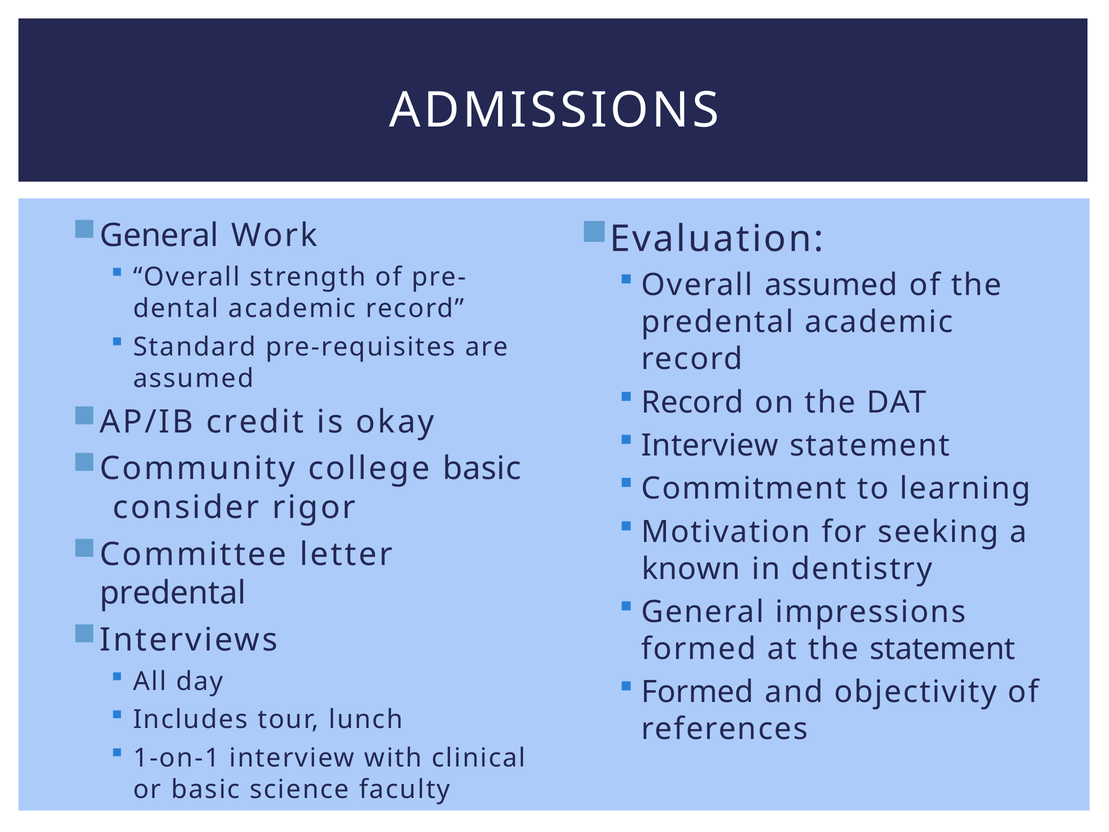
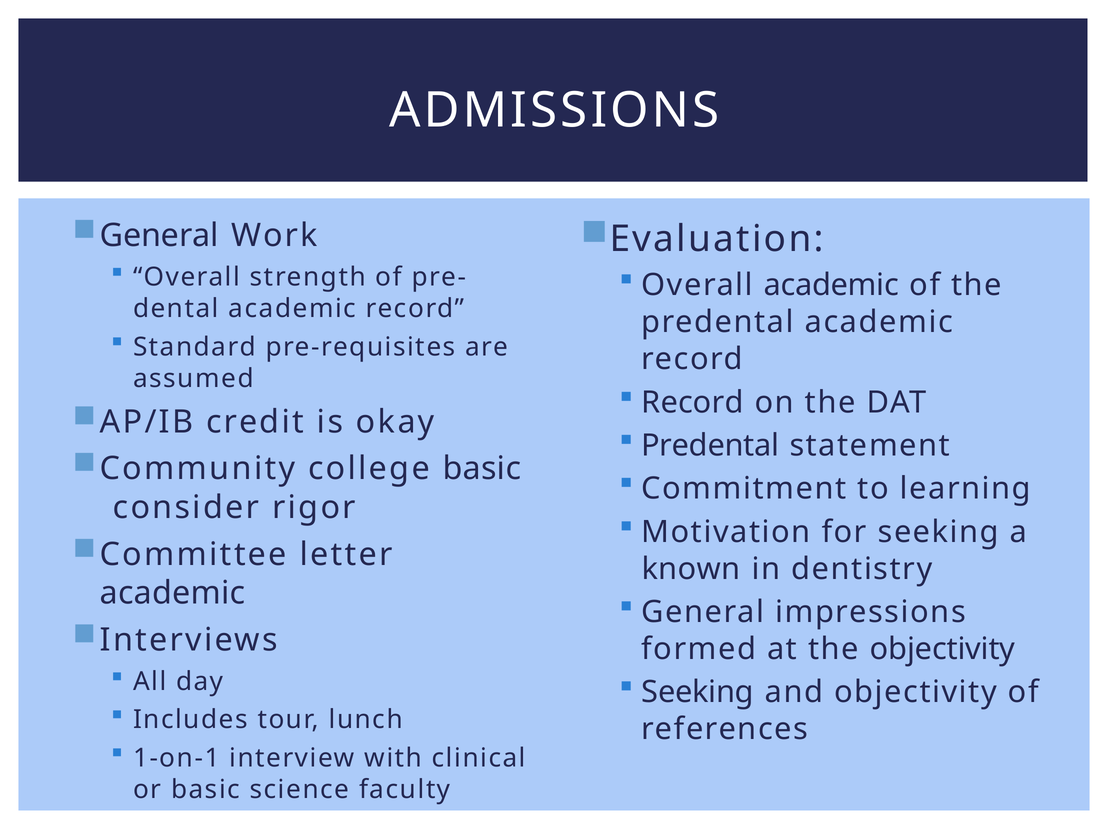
Overall assumed: assumed -> academic (831, 285)
Interview: Interview -> Predental (710, 445)
predental: predental -> academic (173, 593)
the statement: statement -> objectivity (943, 649)
Formed: Formed -> Seeking (698, 692)
